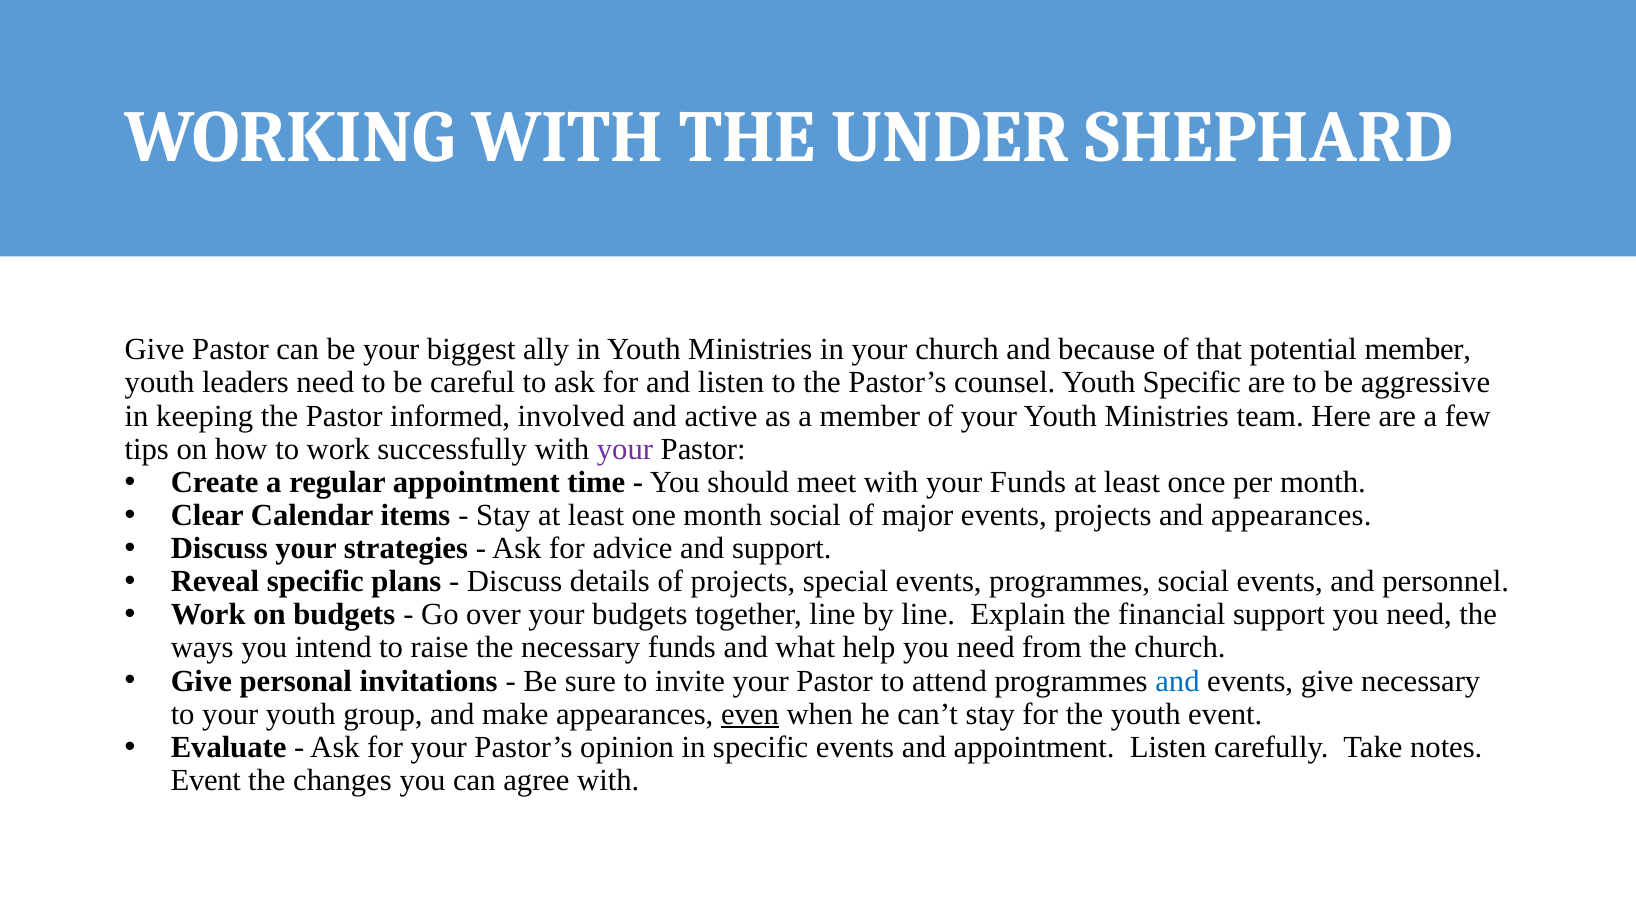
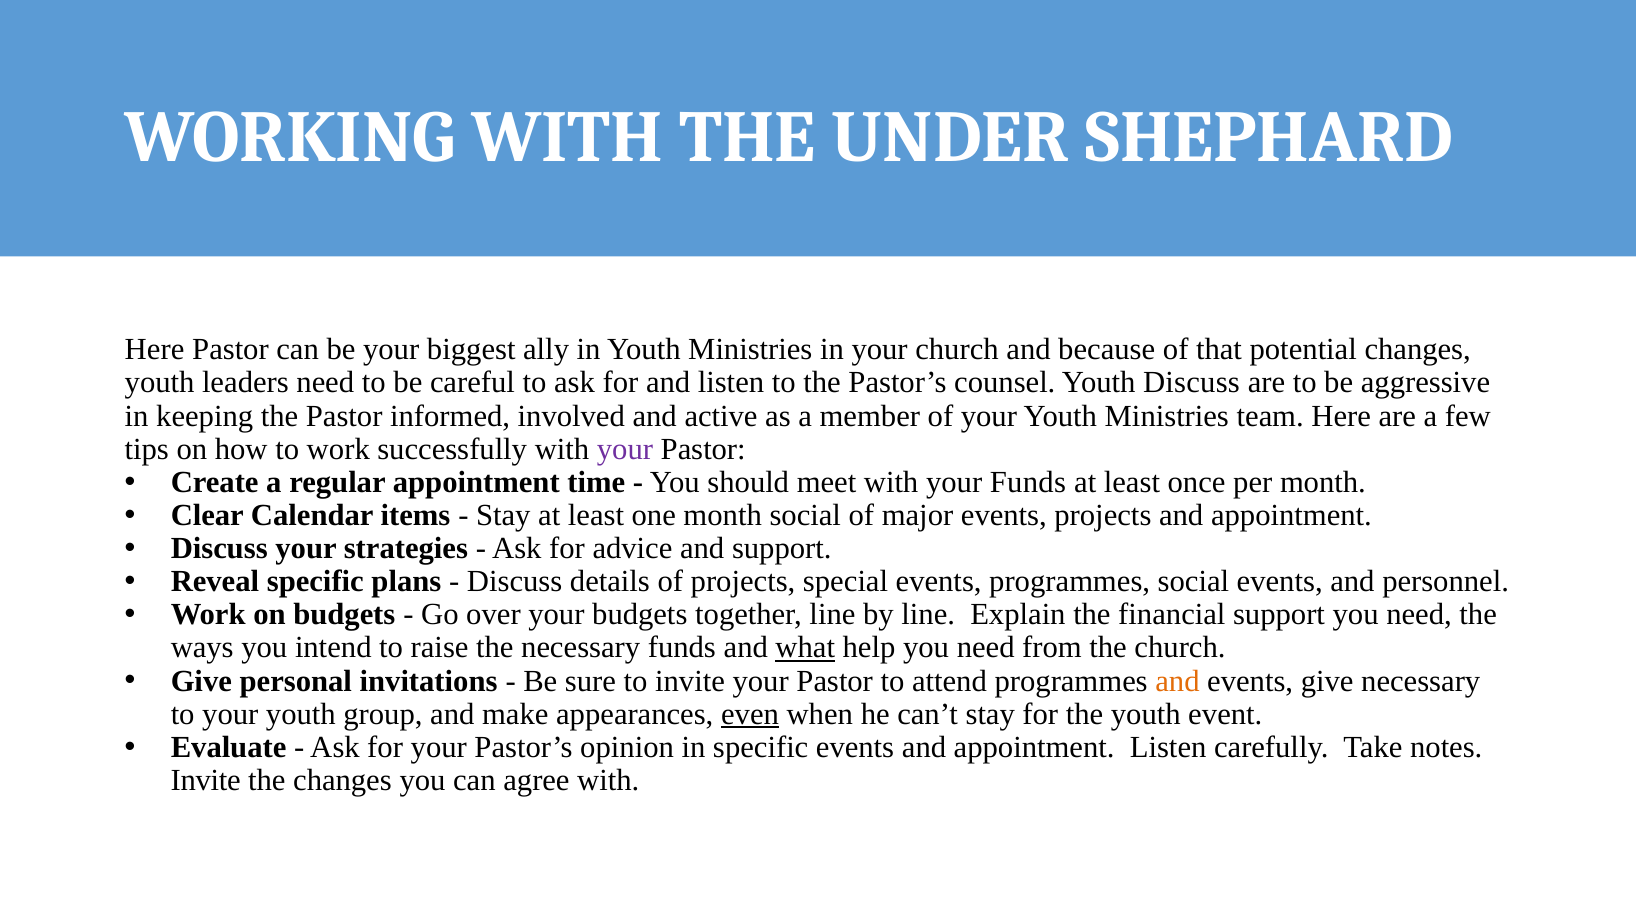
Give: Give -> Here (155, 350)
potential member: member -> changes (1418, 350)
Youth Specific: Specific -> Discuss (1192, 383)
projects and appearances: appearances -> appointment (1291, 515)
what underline: none -> present (805, 648)
and colour: blue -> orange (1178, 681)
Event: Event -> Invite (206, 781)
